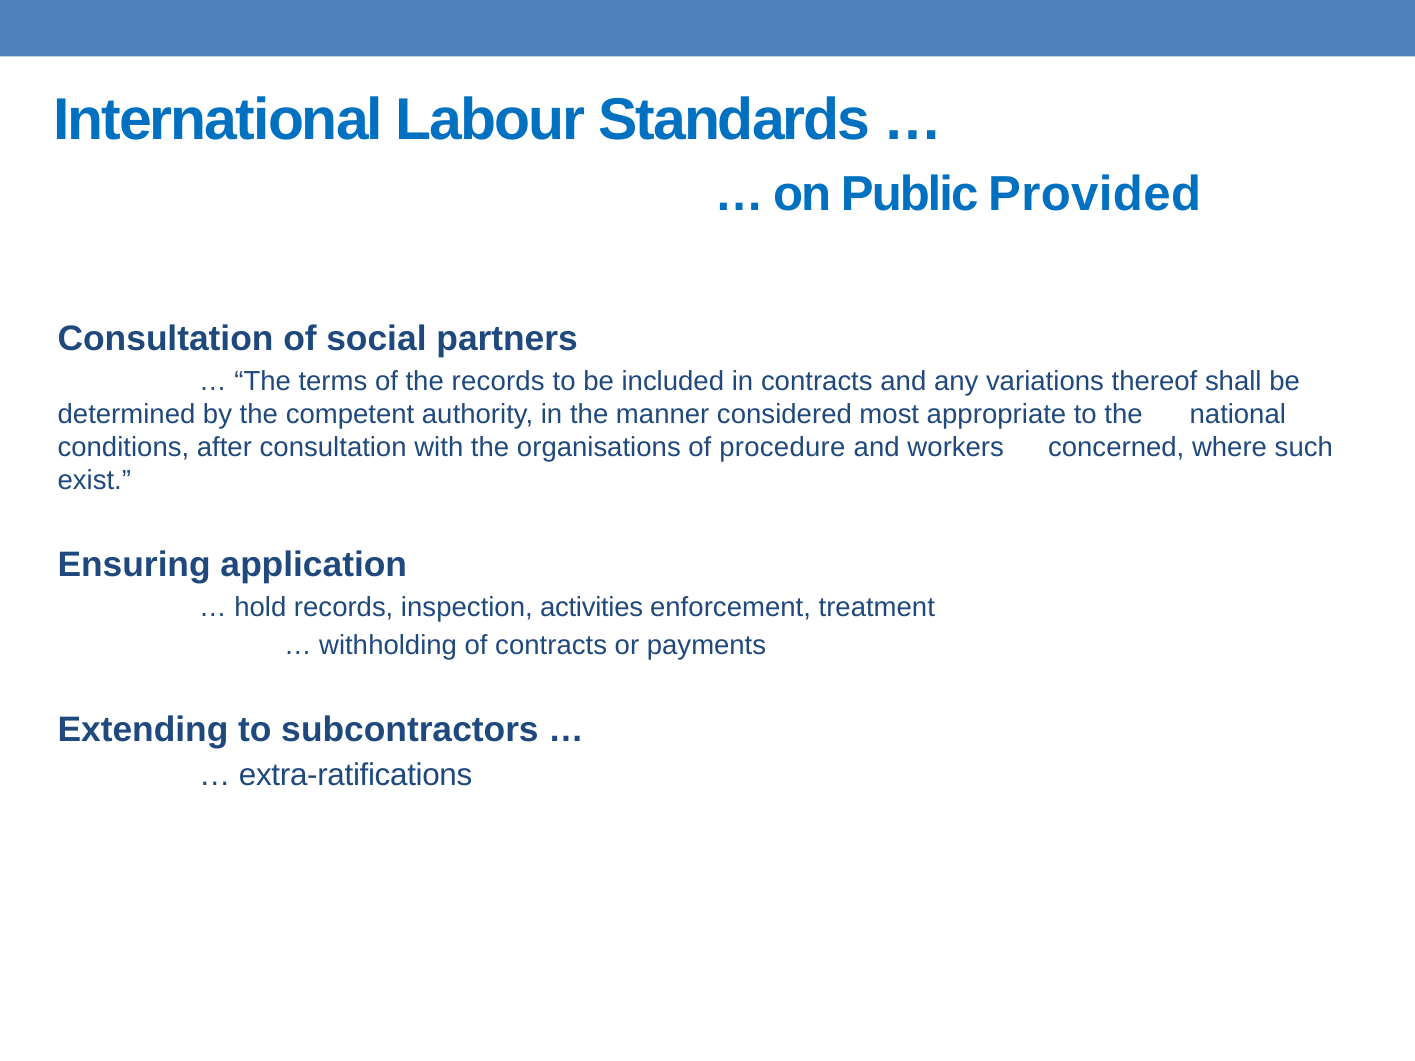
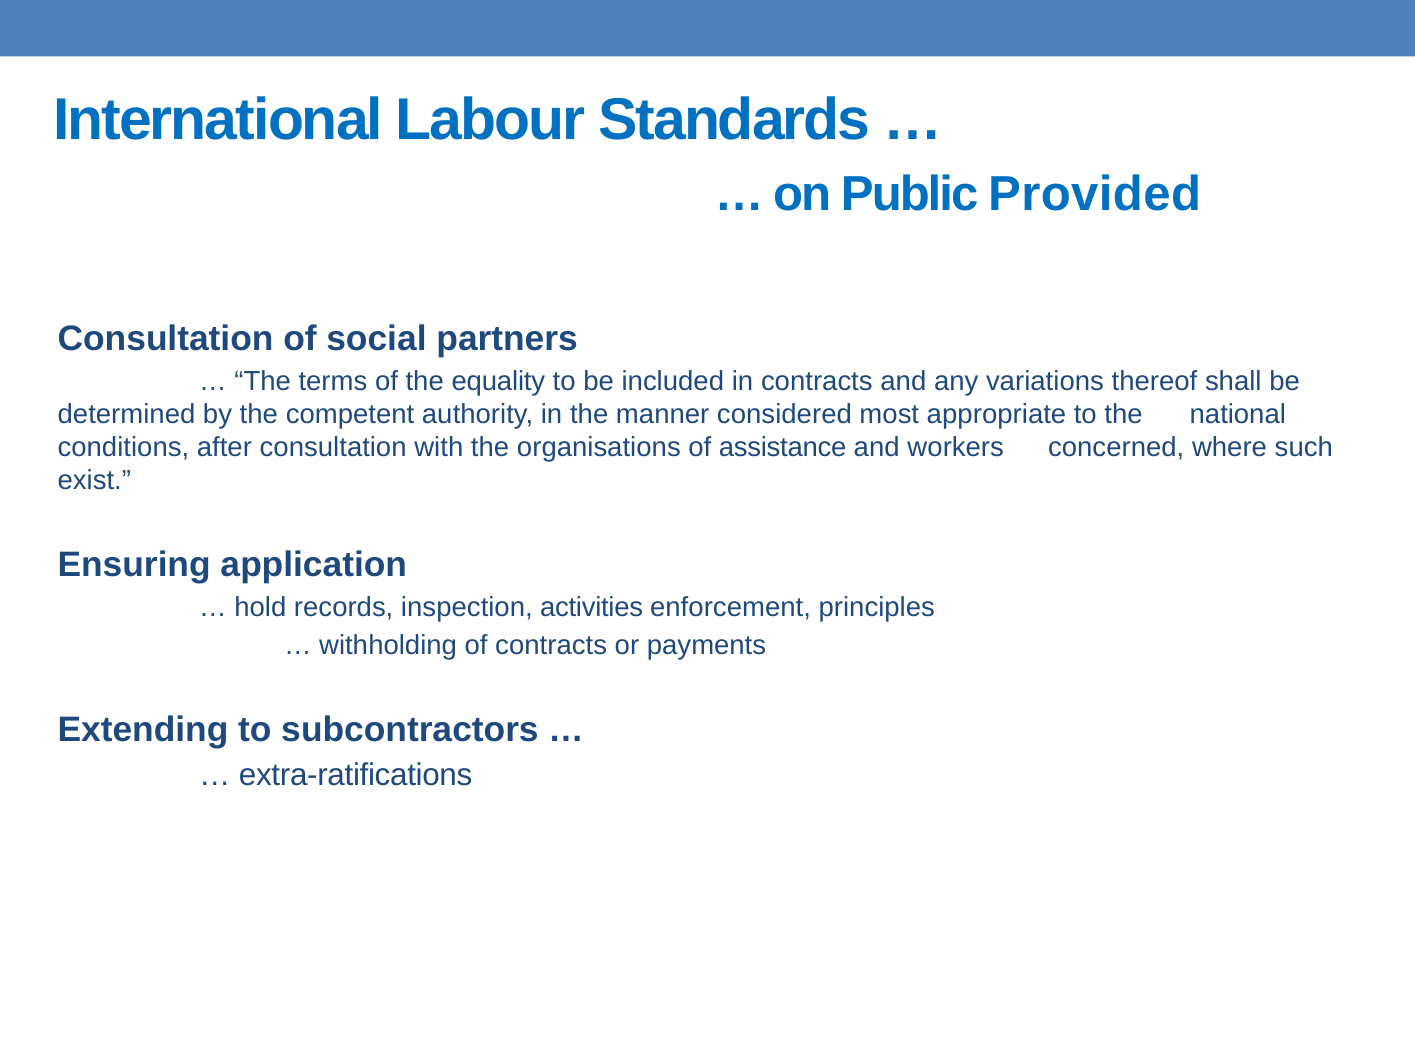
the records: records -> equality (498, 381)
procedure: procedure -> assistance (783, 448)
treatment: treatment -> principles (877, 607)
